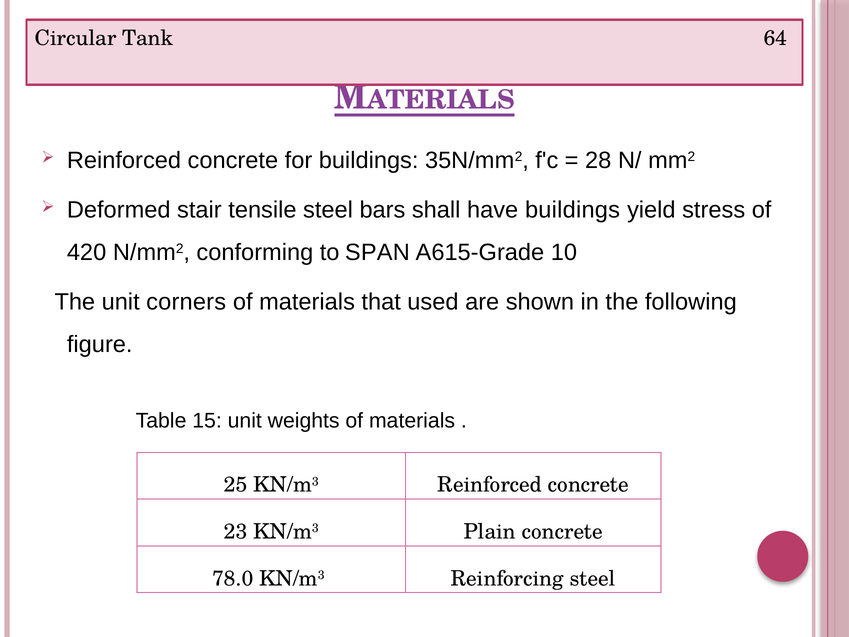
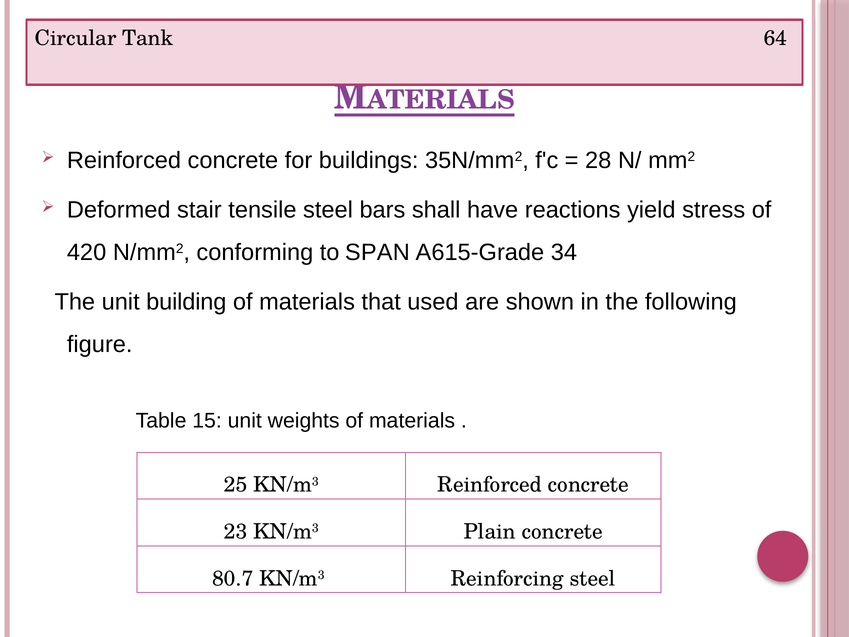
have buildings: buildings -> reactions (573, 210)
10: 10 -> 34 (564, 252)
corners: corners -> building (186, 302)
78.0: 78.0 -> 80.7 (233, 578)
